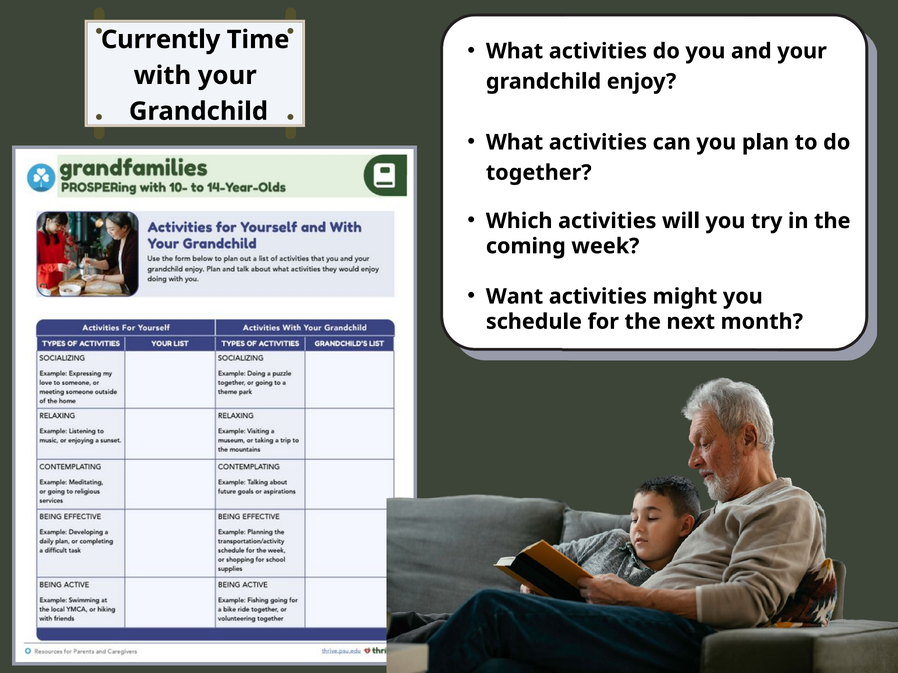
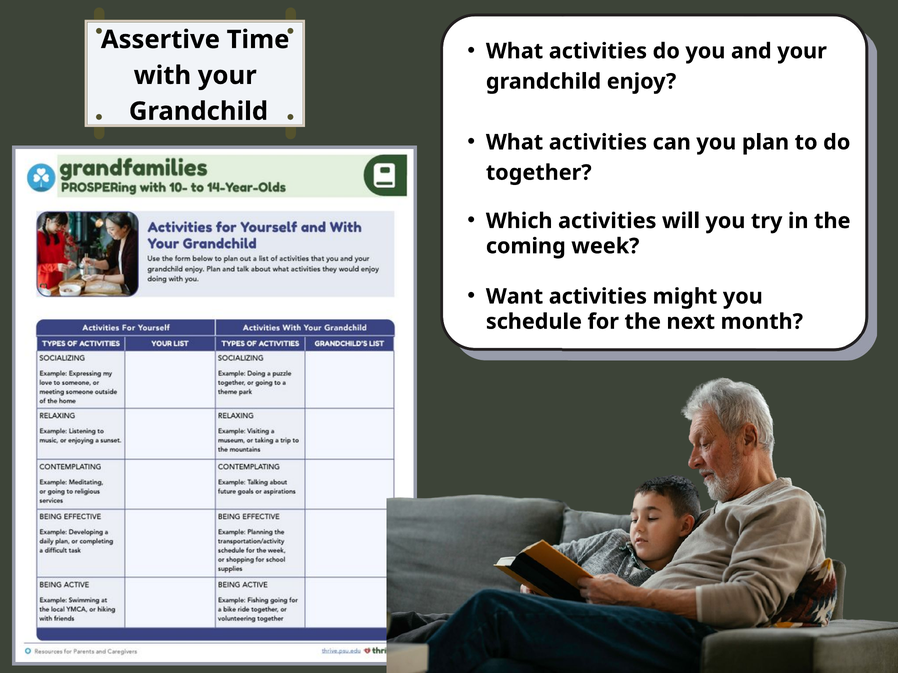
Currently: Currently -> Assertive (160, 40)
